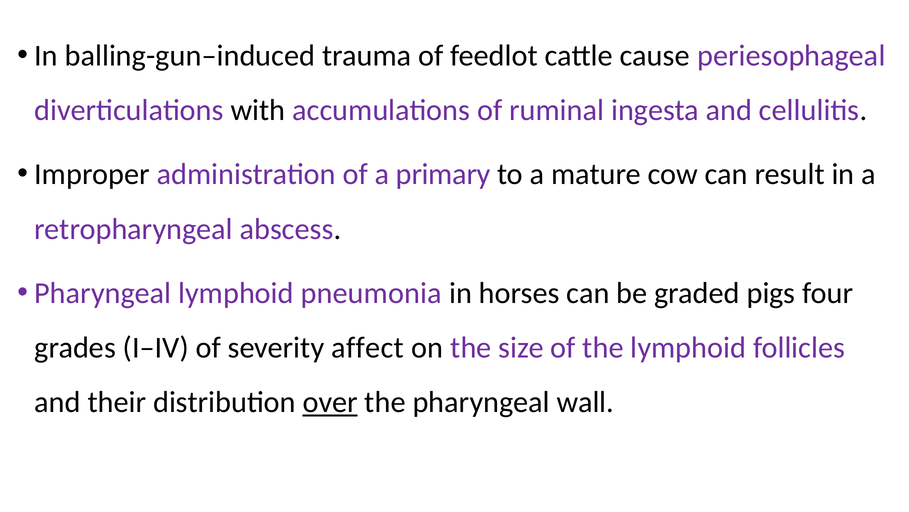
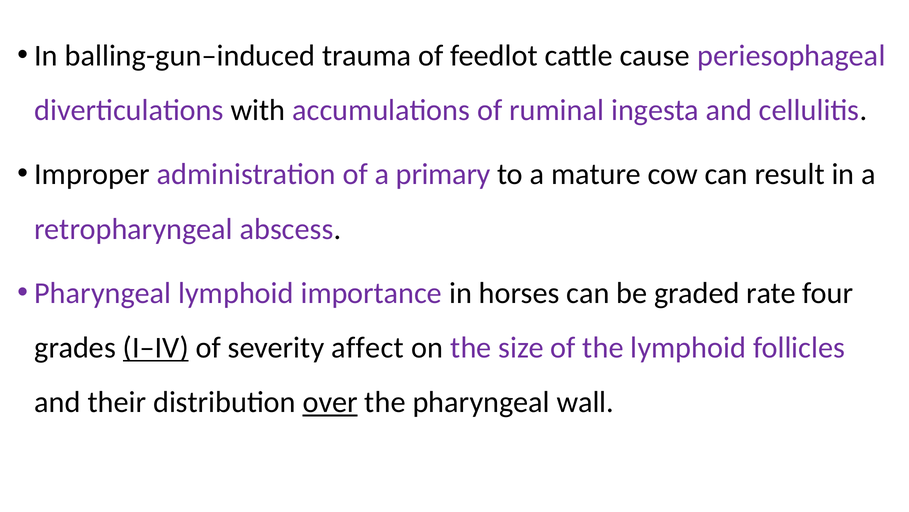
pneumonia: pneumonia -> importance (371, 293)
pigs: pigs -> rate (771, 293)
I–IV underline: none -> present (156, 347)
